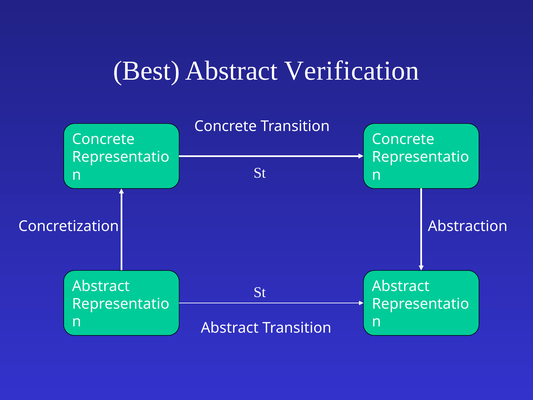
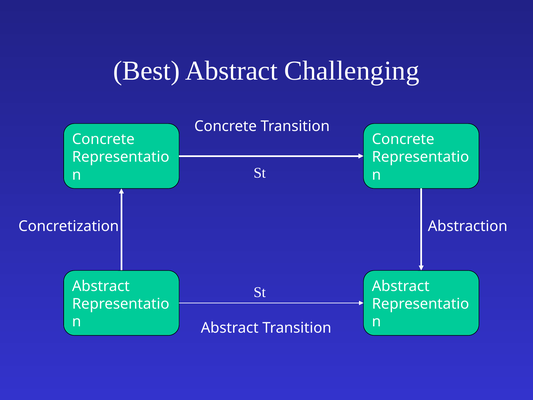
Verification: Verification -> Challenging (352, 71)
